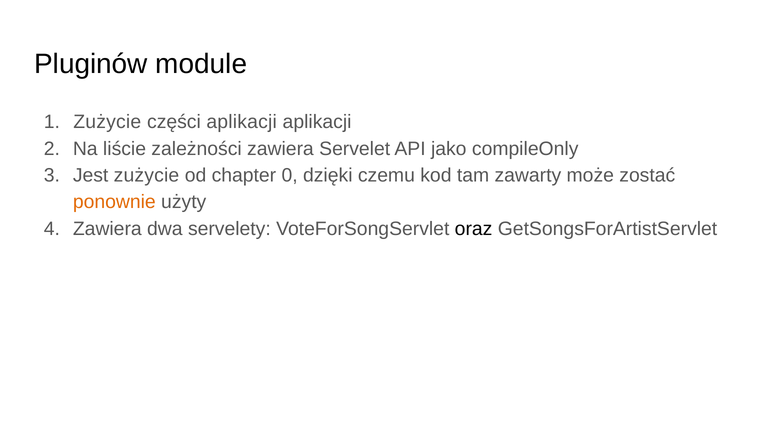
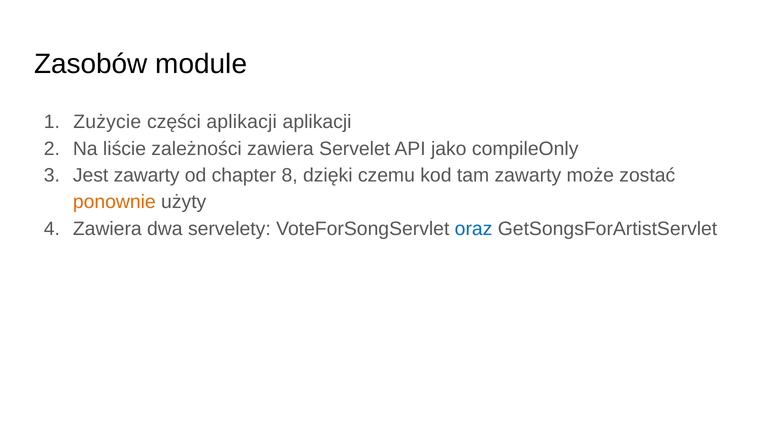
Pluginów: Pluginów -> Zasobów (91, 64)
Jest zużycie: zużycie -> zawarty (147, 175)
0: 0 -> 8 (290, 175)
oraz colour: black -> blue (474, 229)
